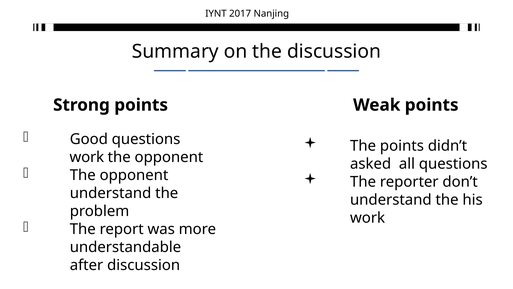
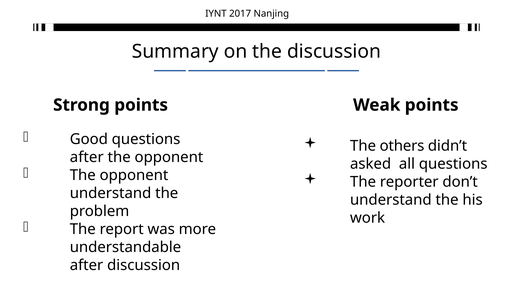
The points: points -> others (402, 146)
work: work -> after (87, 157)
